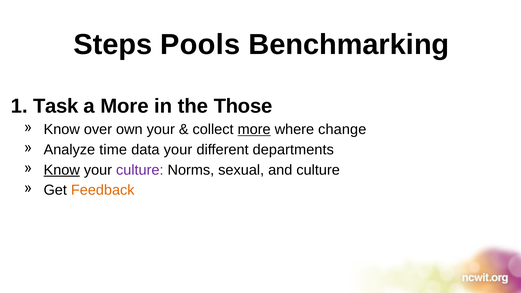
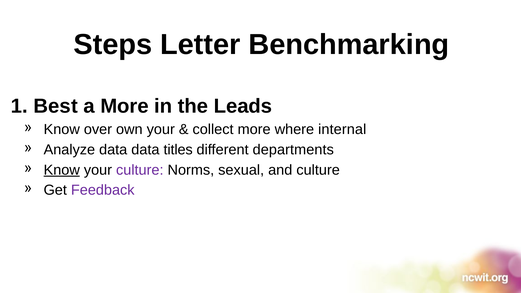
Pools: Pools -> Letter (200, 45)
Task: Task -> Best (56, 106)
Those: Those -> Leads (243, 106)
more underline: present -> none (254, 129)
change: change -> internal (342, 129)
Analyze time: time -> data (113, 150)
data your: your -> titles (178, 150)
Feedback colour: orange -> purple (103, 190)
